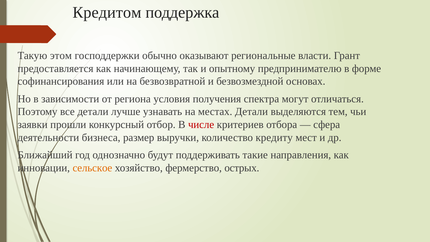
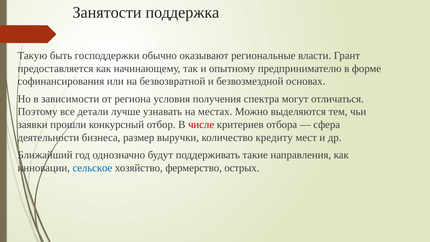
Кредитом: Кредитом -> Занятости (107, 12)
этом: этом -> быть (61, 56)
местах Детали: Детали -> Можно (252, 112)
сельское colour: orange -> blue (92, 168)
